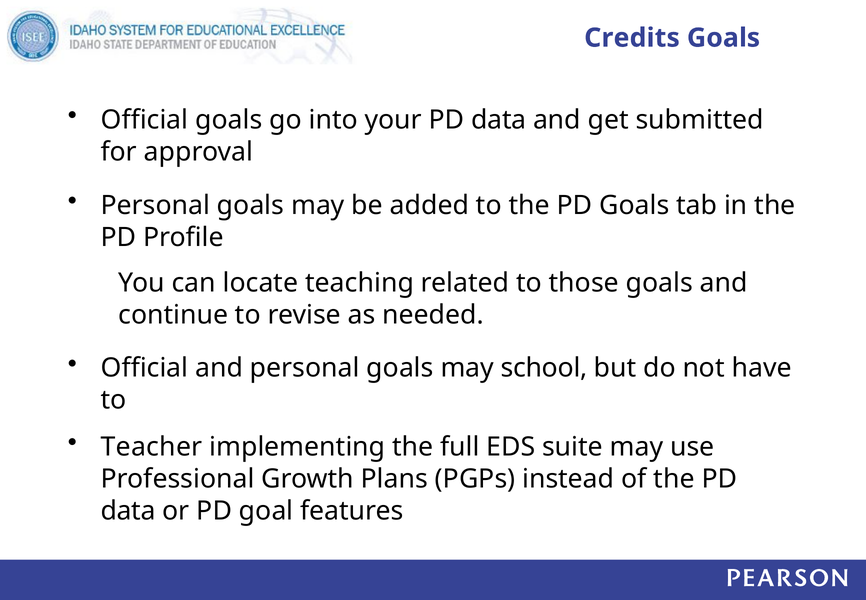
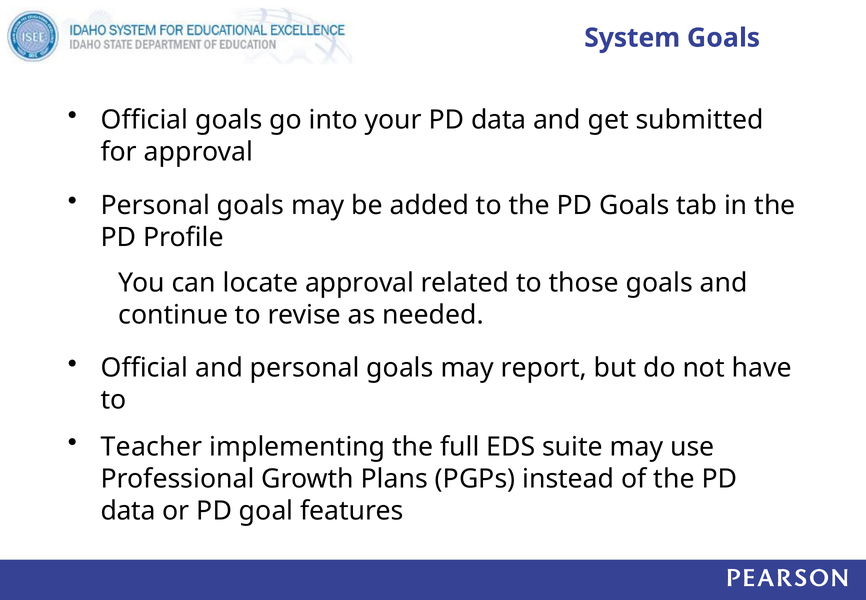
Credits: Credits -> System (632, 38)
locate teaching: teaching -> approval (360, 283)
school: school -> report (544, 368)
